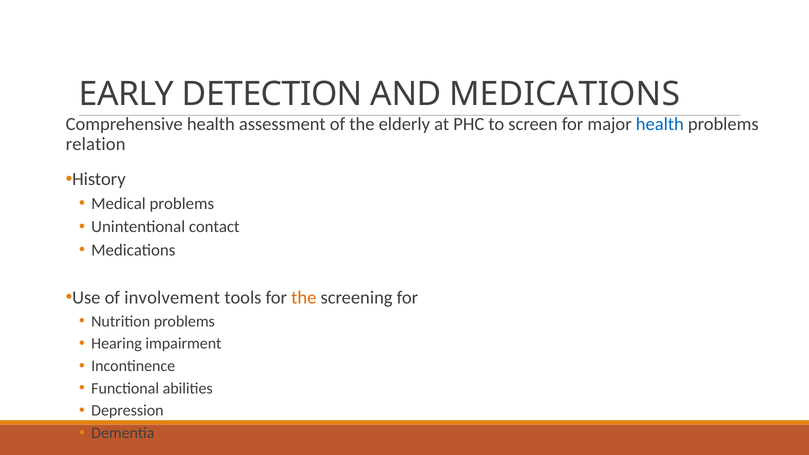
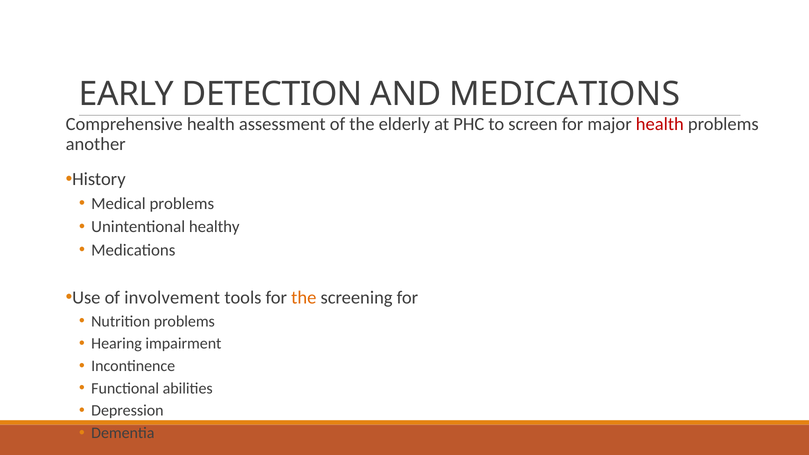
health colour: blue -> red (660, 124)
relation: relation -> another (96, 144)
contact: contact -> healthy (214, 227)
